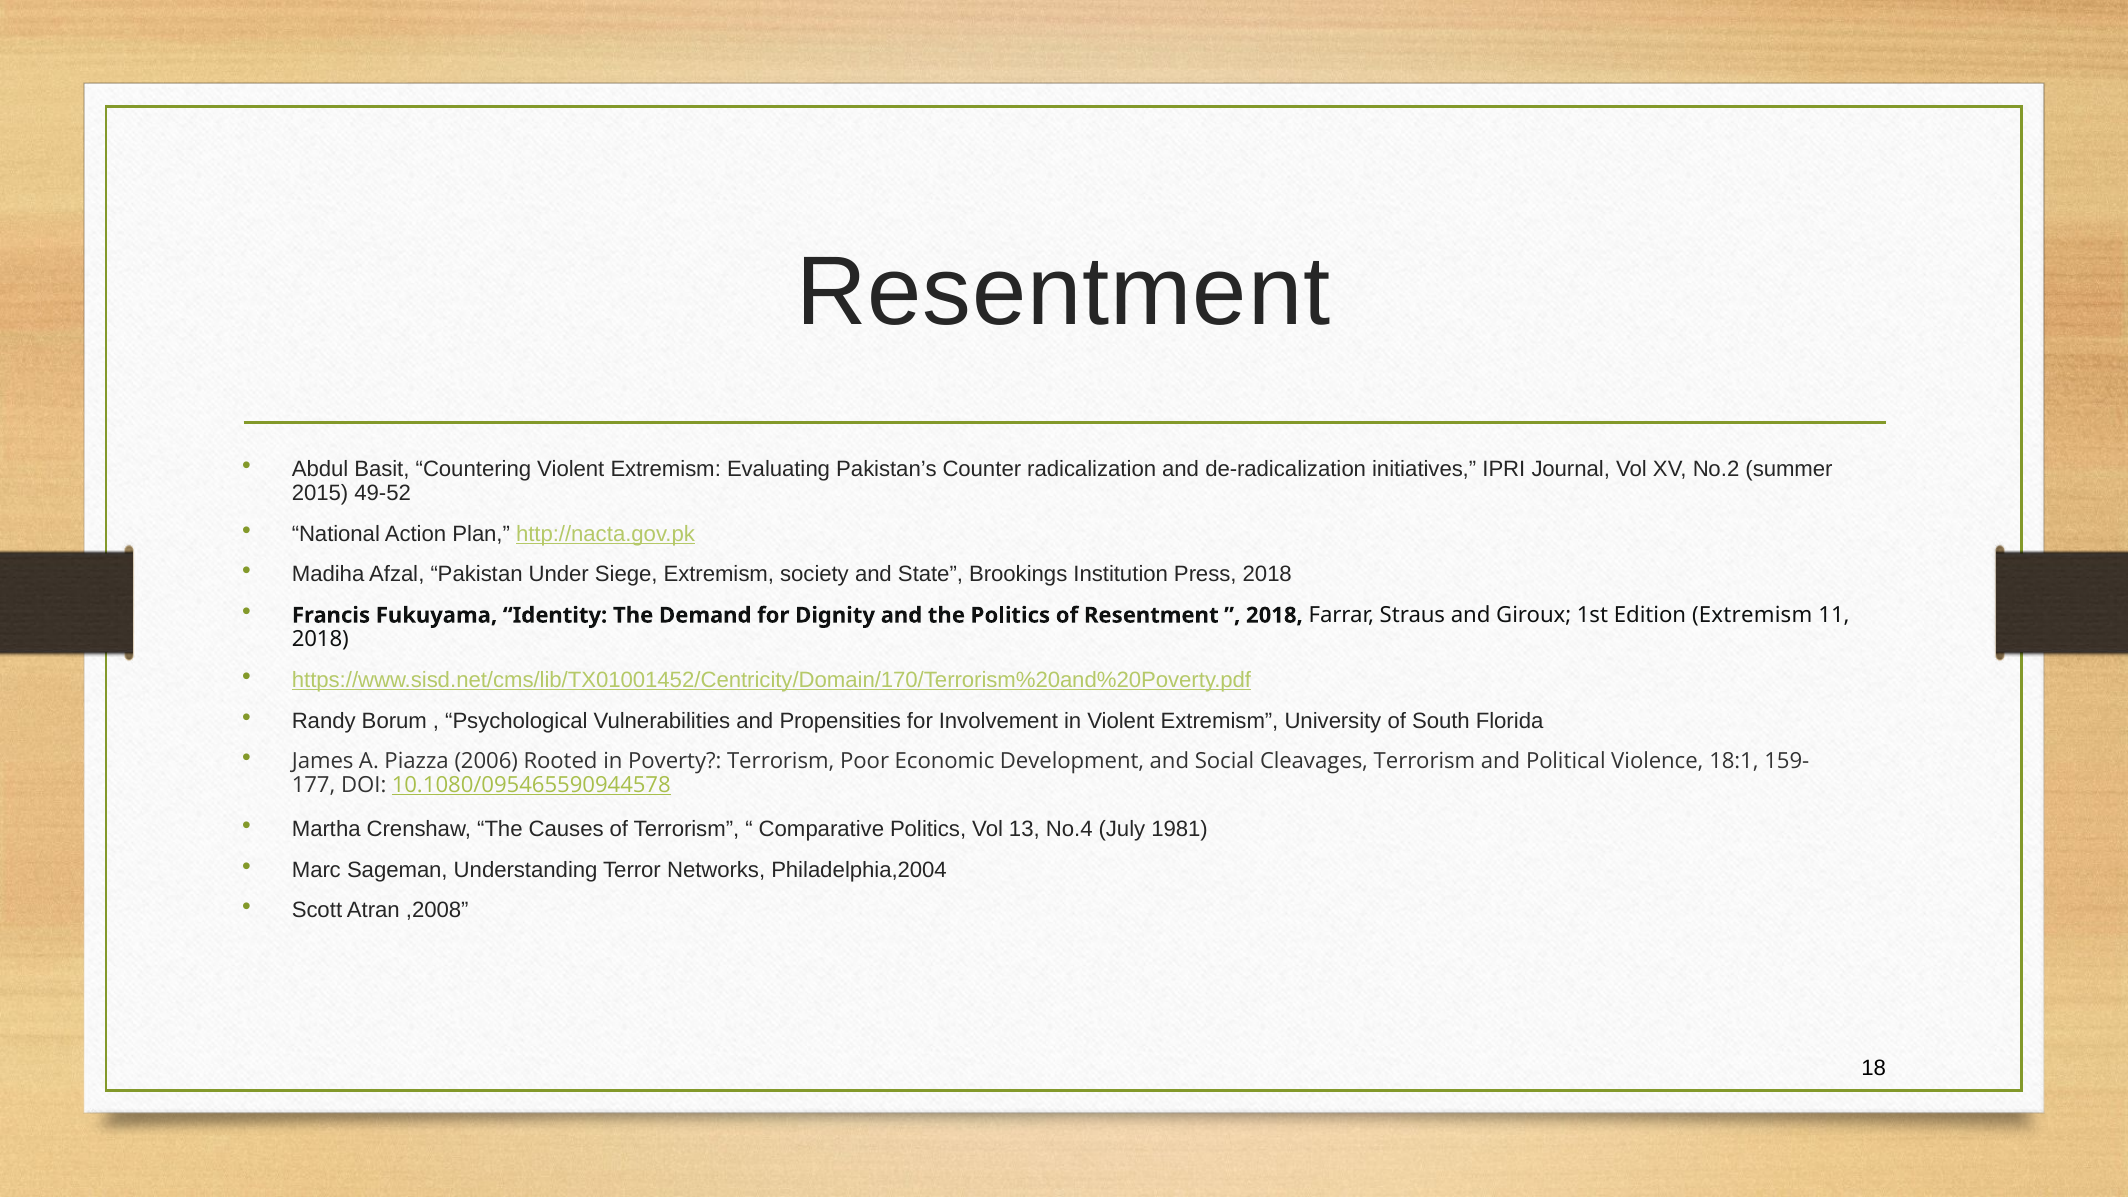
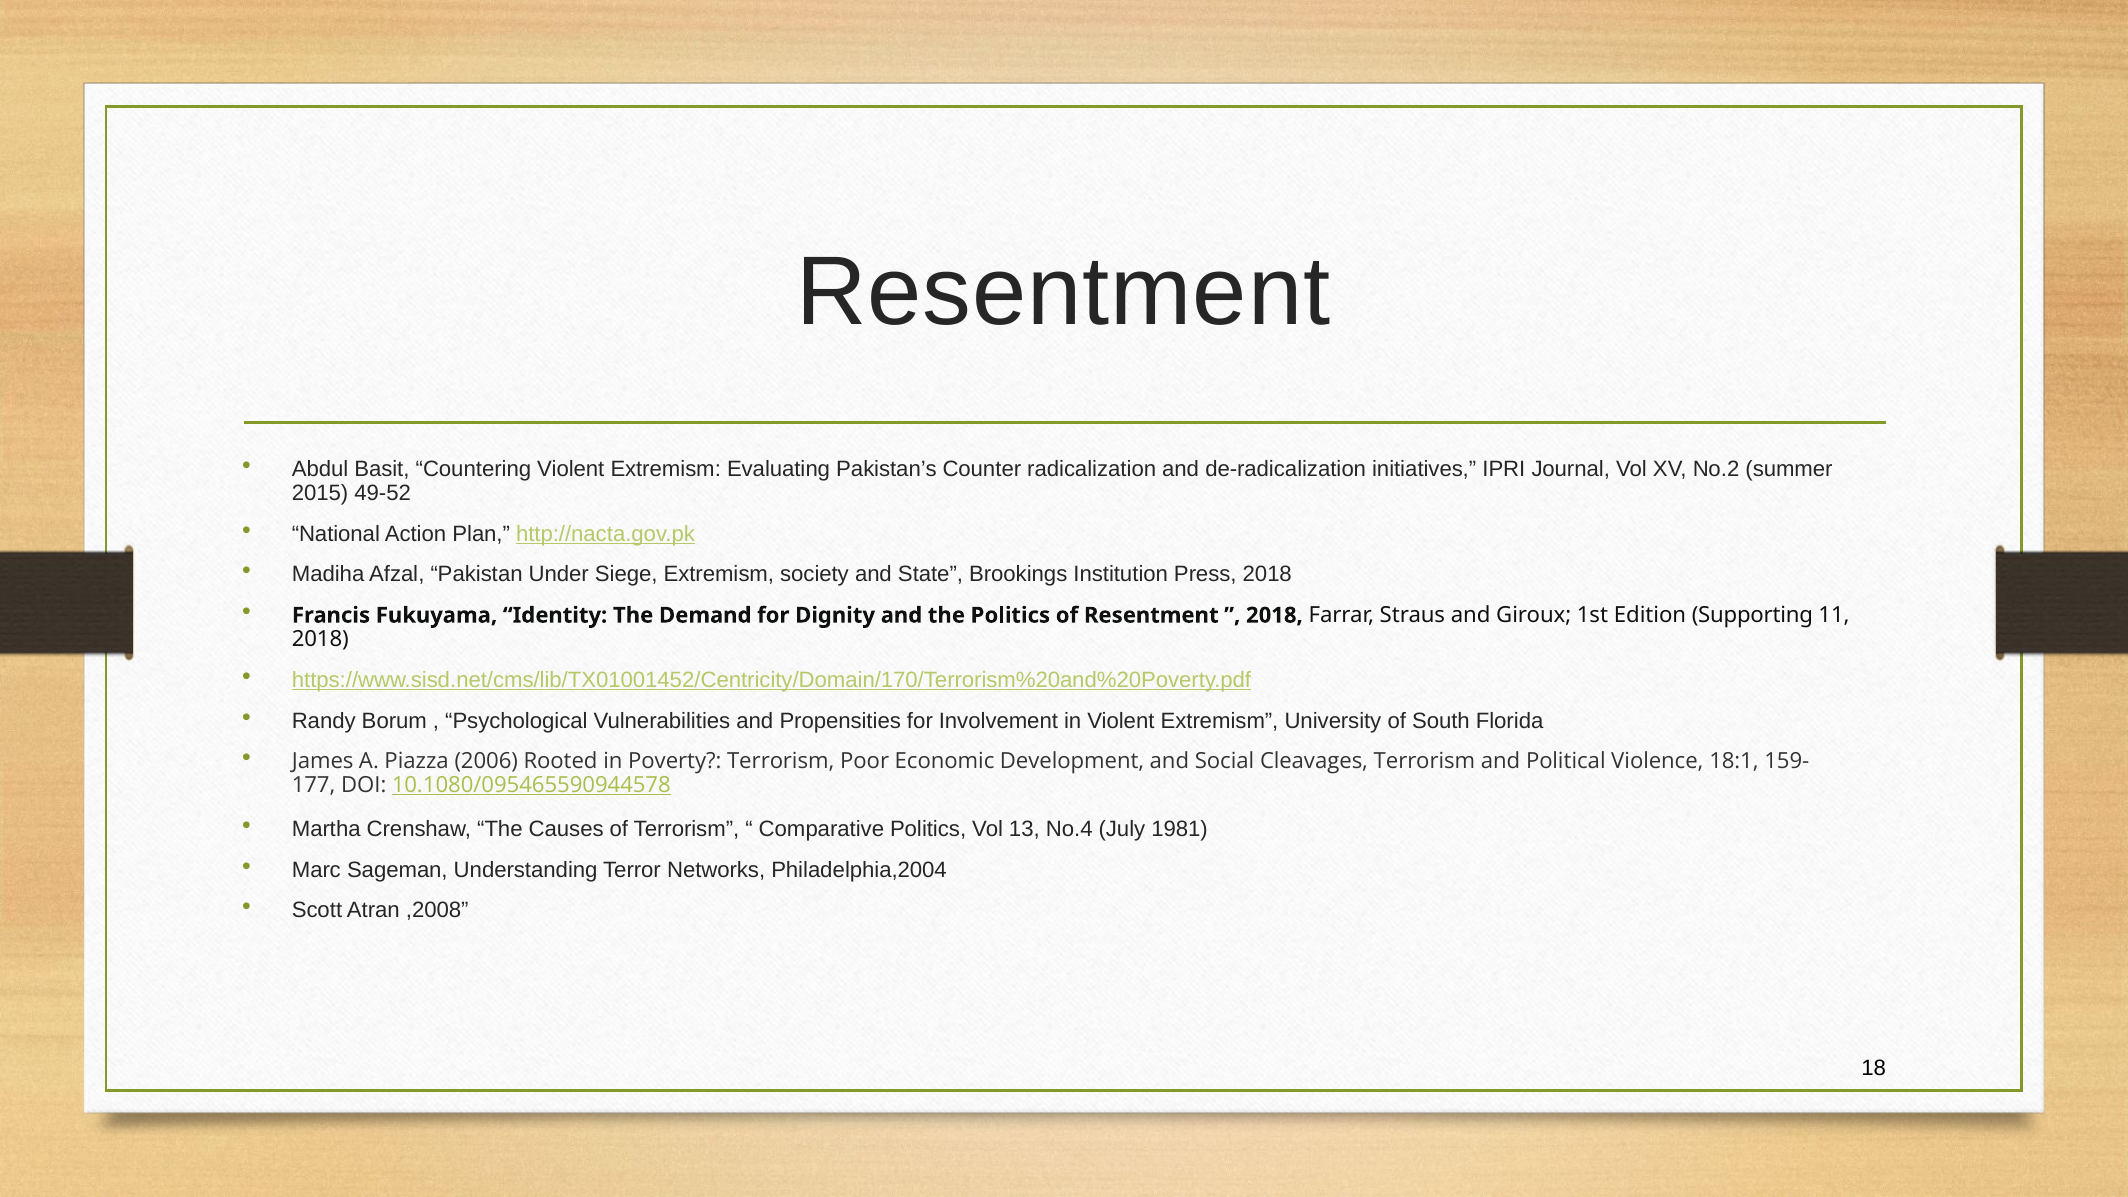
Edition Extremism: Extremism -> Supporting (1752, 615)
